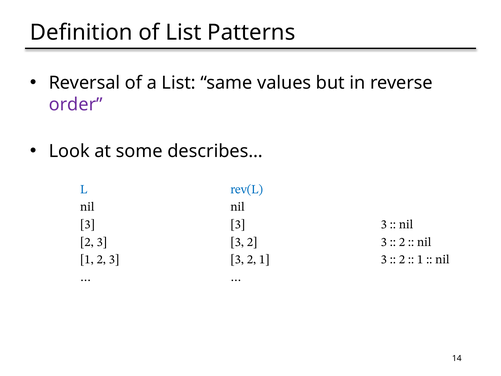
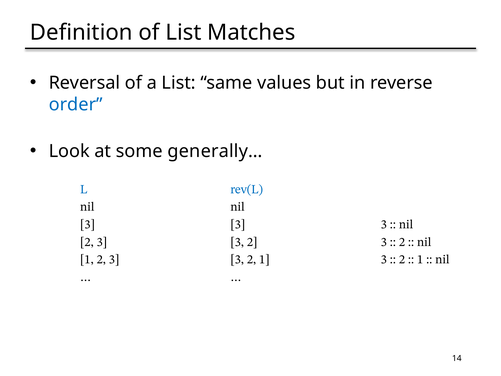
Patterns: Patterns -> Matches (251, 32)
order colour: purple -> blue (76, 104)
describes…: describes… -> generally… (215, 151)
